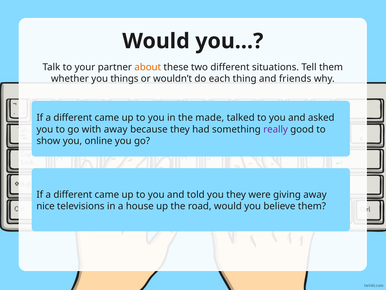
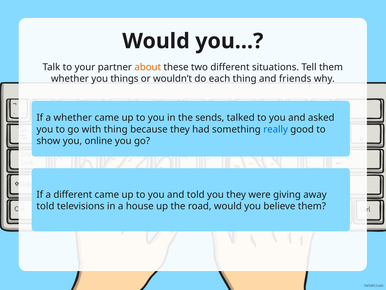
different: different -> whether (73, 118)
made: made -> sends (210, 118)
with away: away -> thing (116, 129)
really colour: purple -> blue (276, 129)
nice: nice -> told (45, 206)
